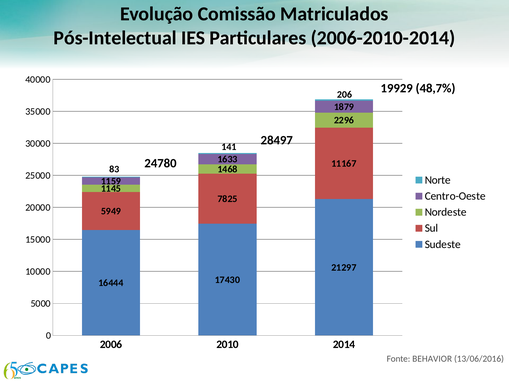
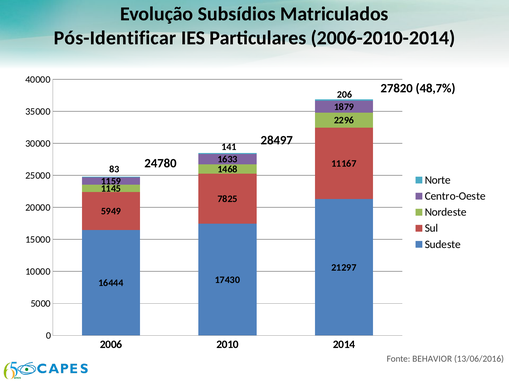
Comissão: Comissão -> Subsídios (237, 14)
Pós-Intelectual: Pós-Intelectual -> Pós-Identificar (115, 38)
19929: 19929 -> 27820 (397, 88)
